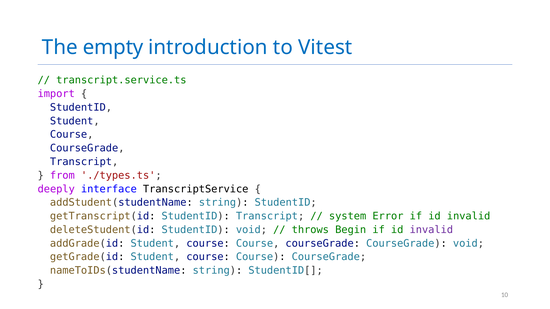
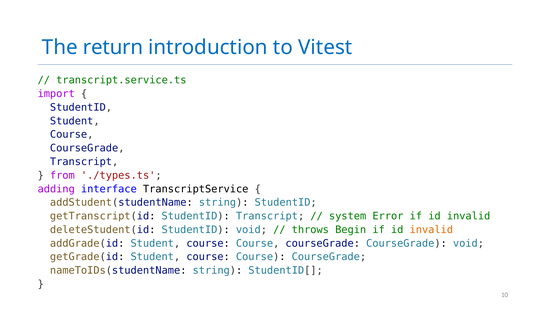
empty: empty -> return (113, 47)
deeply: deeply -> adding (56, 189)
invalid colour: purple -> orange (431, 230)
